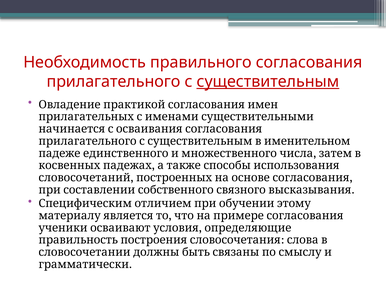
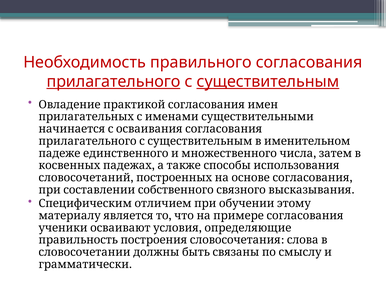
прилагательного underline: none -> present (113, 82)
